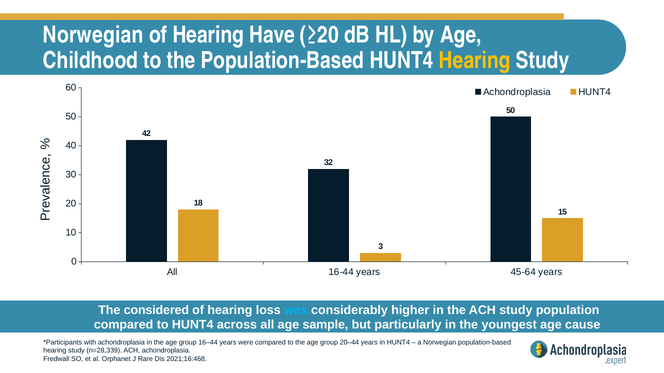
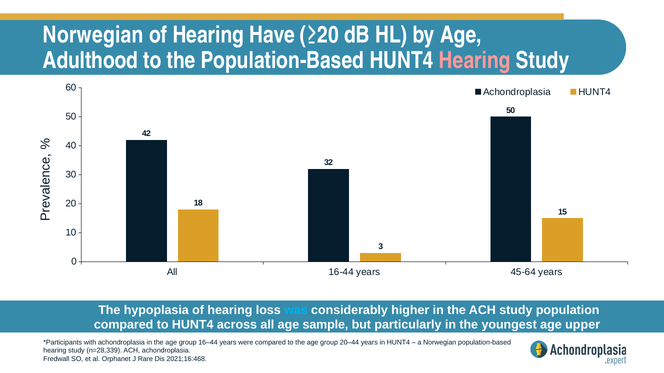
Childhood: Childhood -> Adulthood (91, 60)
Hearing colour: yellow -> pink (475, 60)
considered: considered -> hypoplasia (156, 310)
cause: cause -> upper (583, 325)
